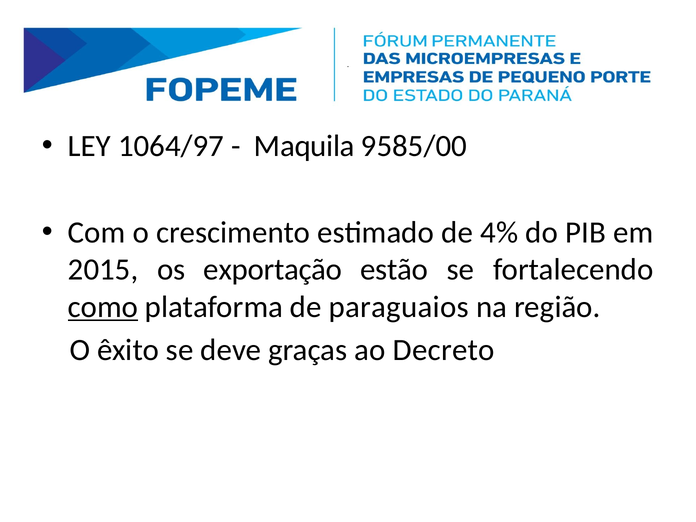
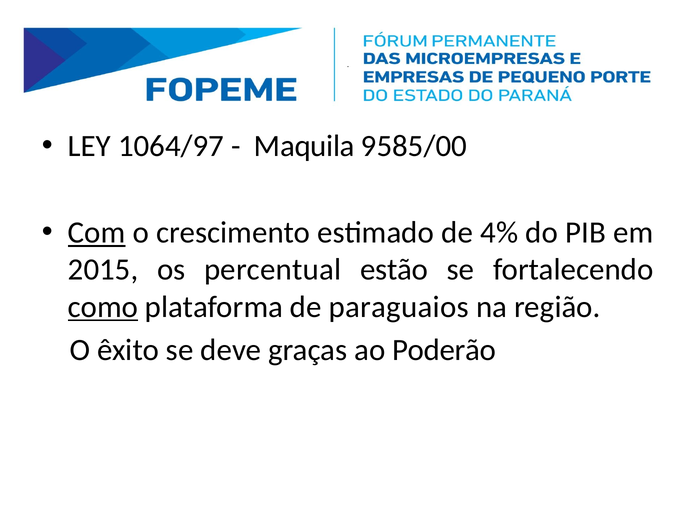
Com underline: none -> present (97, 233)
exportação: exportação -> percentual (273, 270)
Decreto: Decreto -> Poderão (444, 350)
